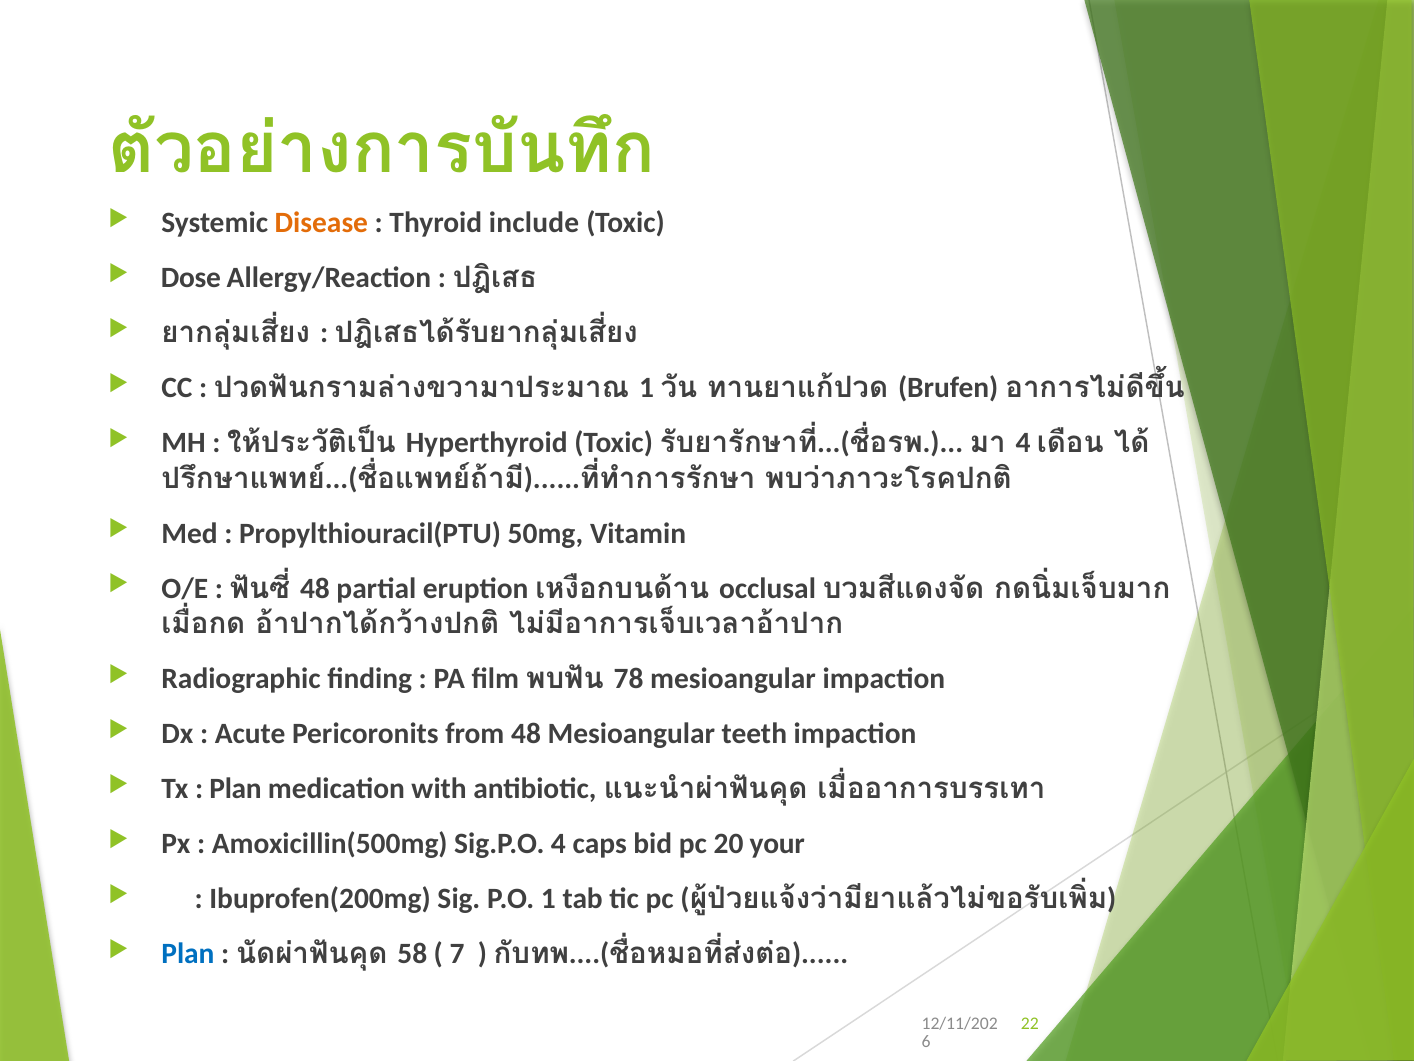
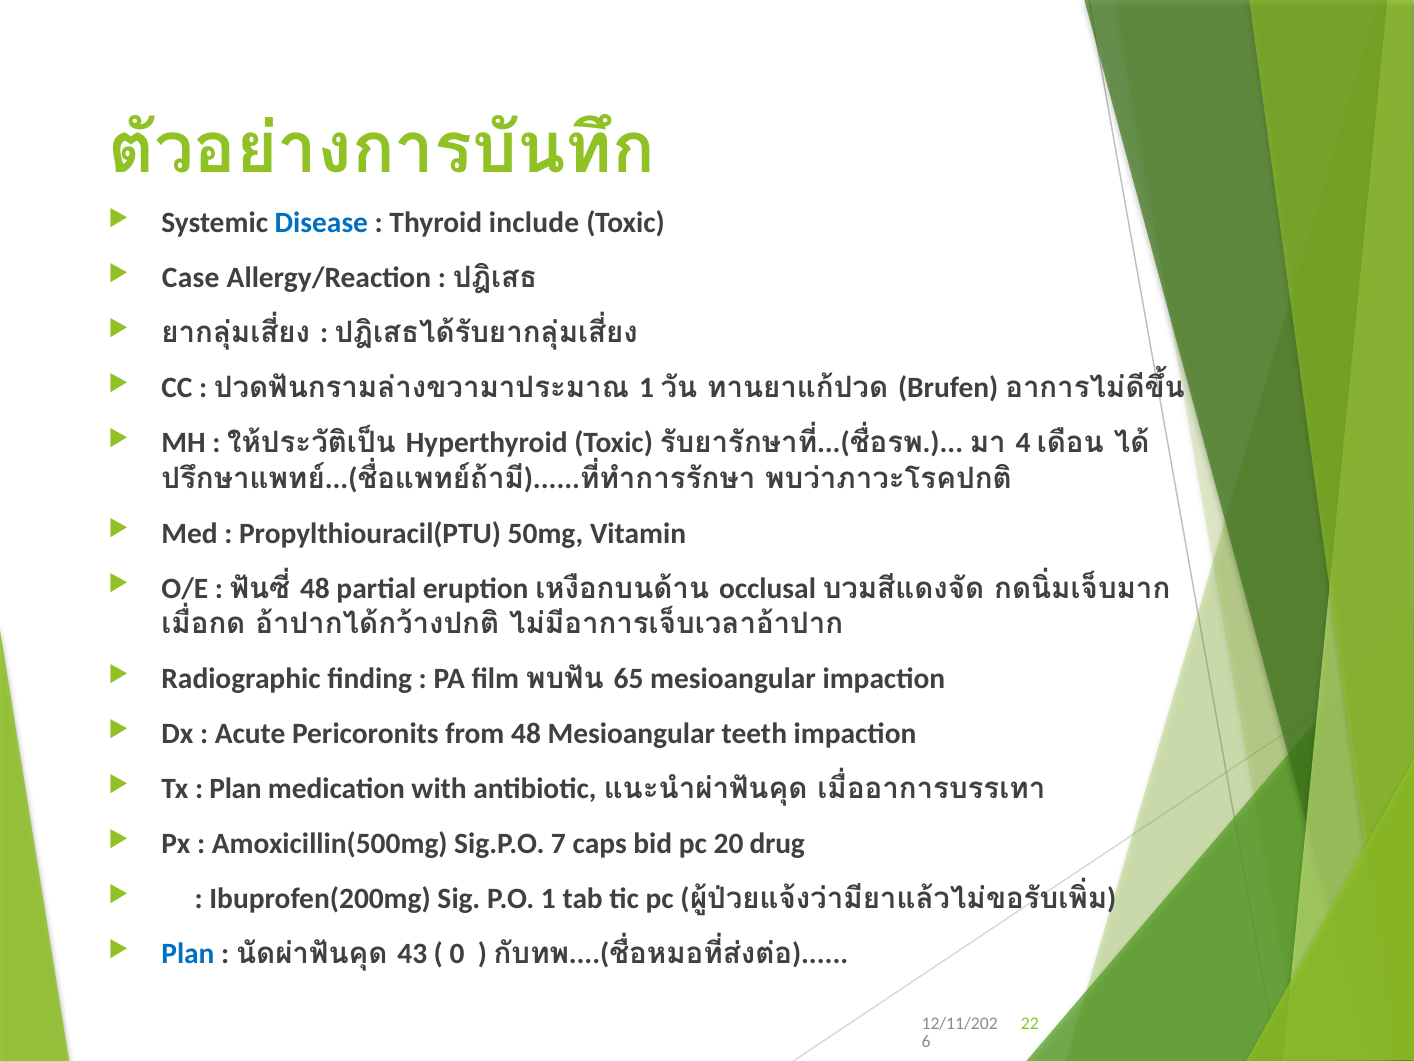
Disease colour: orange -> blue (321, 223)
Dose: Dose -> Case (191, 278)
78: 78 -> 65 (629, 679)
Sig.P.O 4: 4 -> 7 (558, 844)
your: your -> drug (777, 844)
58: 58 -> 43 (412, 954)
7: 7 -> 0 (457, 954)
